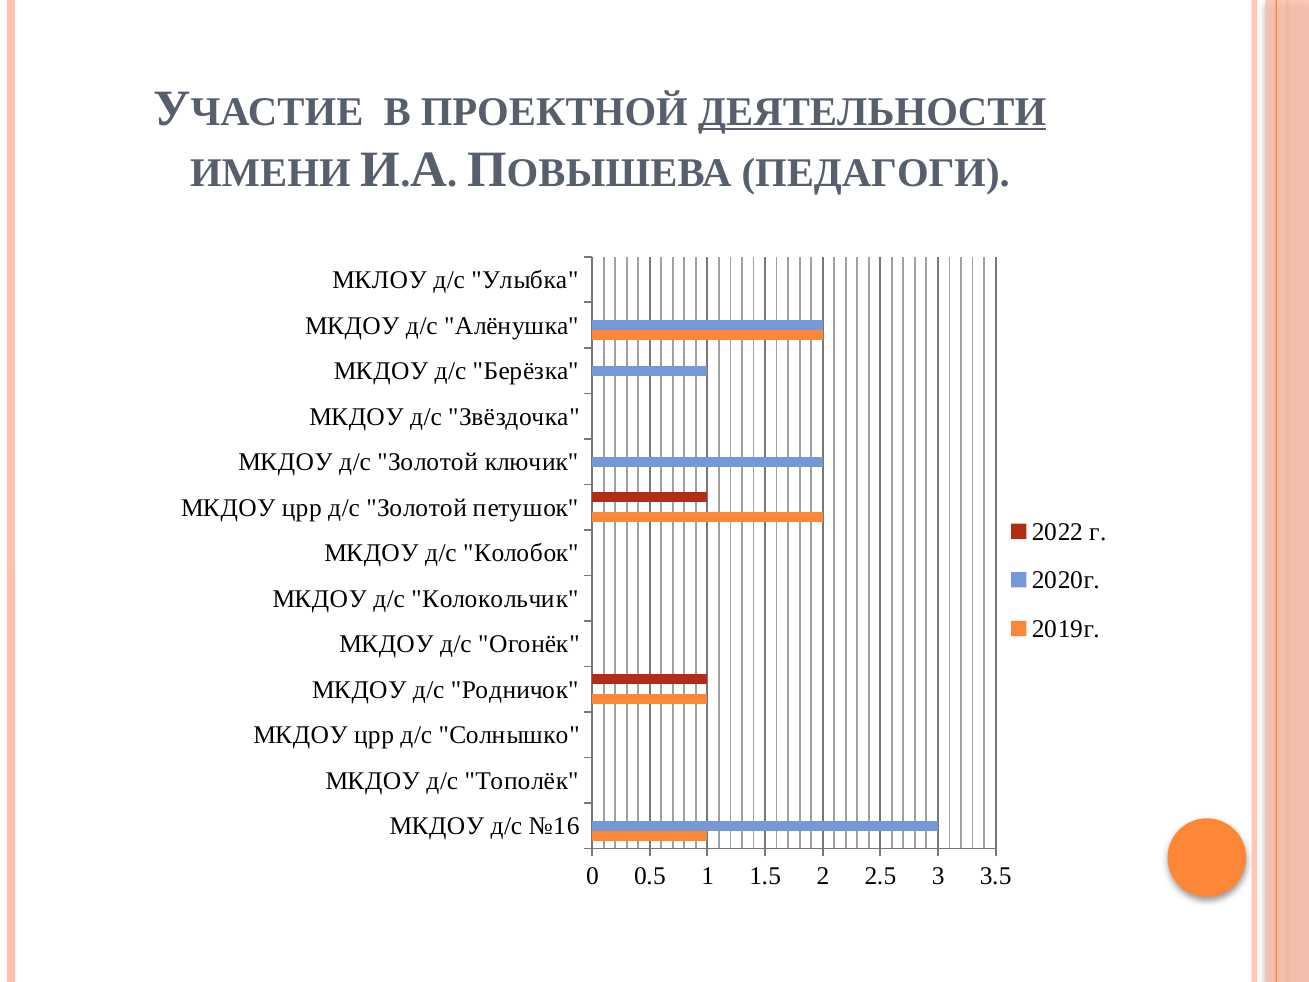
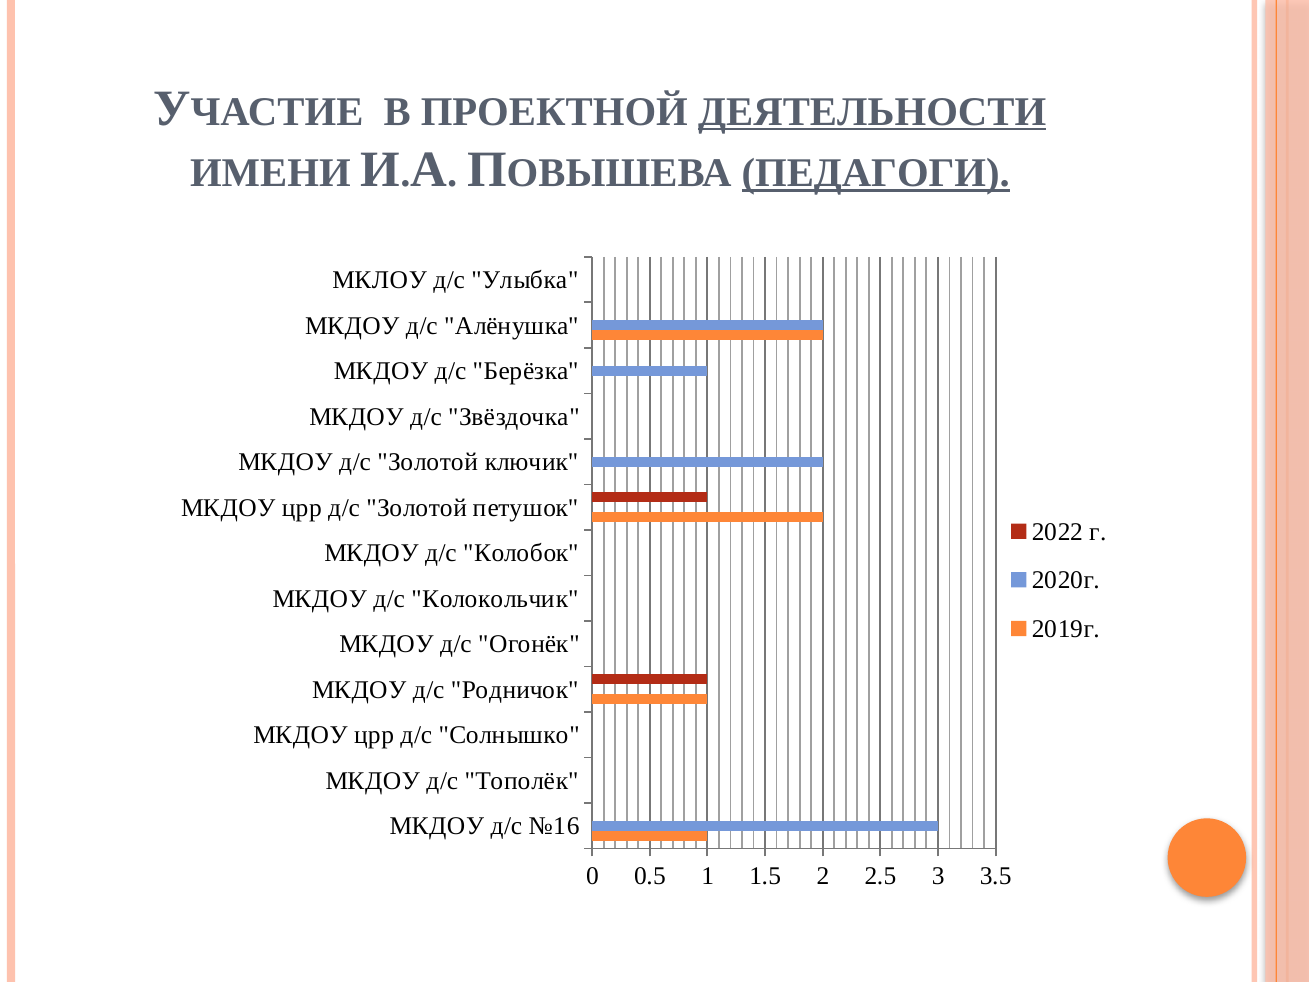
ПЕДАГОГИ underline: none -> present (876, 173)
